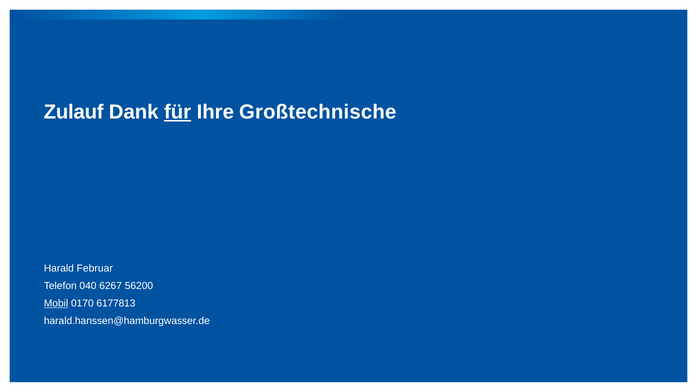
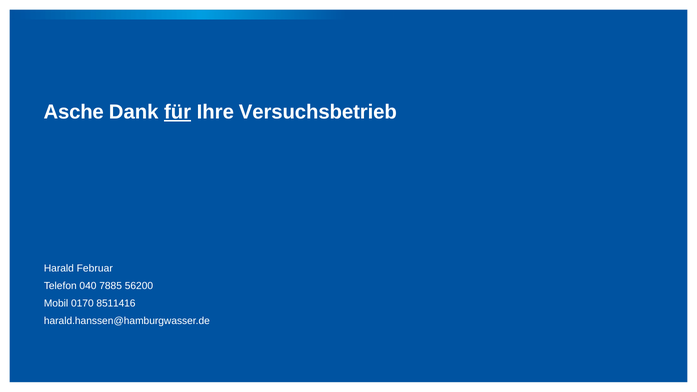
Zulauf: Zulauf -> Asche (74, 112)
Großtechnische: Großtechnische -> Versuchsbetrieb (318, 112)
6267: 6267 -> 7885 (111, 286)
Mobil underline: present -> none (56, 303)
6177813: 6177813 -> 8511416 (116, 303)
